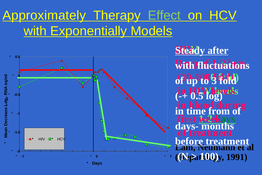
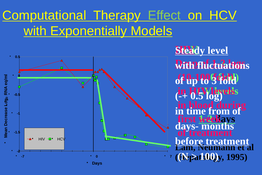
Approximately: Approximately -> Computational (44, 15)
after: after -> level (218, 50)
days colour: green -> black (225, 119)
1991: 1991 -> 1995 (237, 157)
